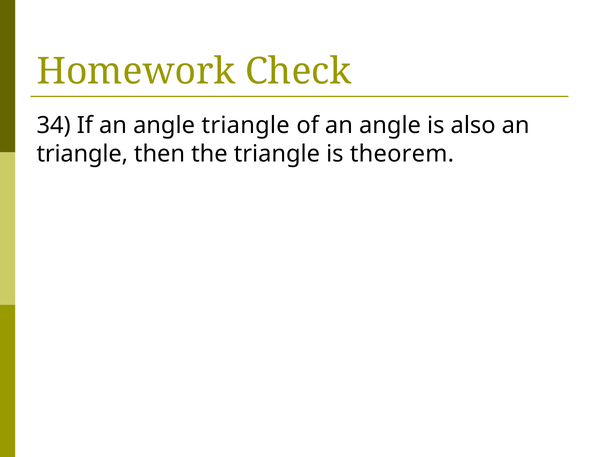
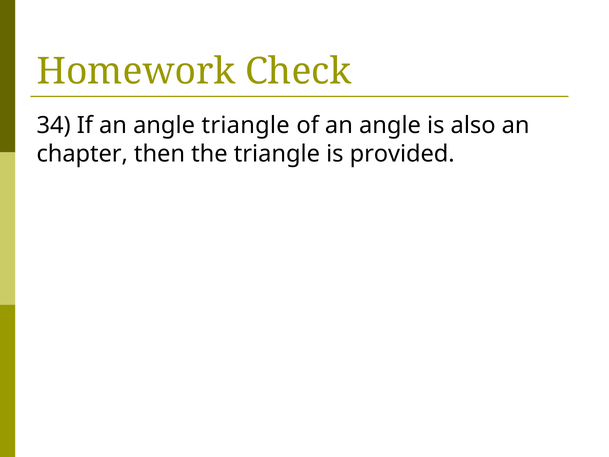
triangle: triangle -> chapter (82, 154)
theorem: theorem -> provided (402, 154)
